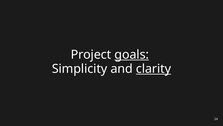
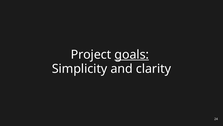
clarity underline: present -> none (154, 69)
